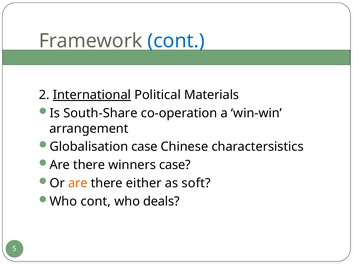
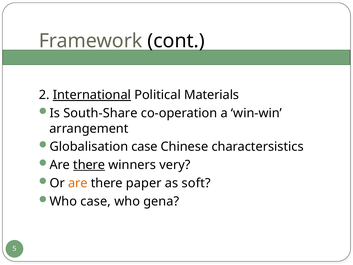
cont colour: blue -> black (176, 41)
there underline: none -> present (89, 165)
winners case: case -> very (175, 165)
either: either -> paper (144, 183)
Who cont: cont -> case (96, 201)
deals: deals -> gena (161, 201)
